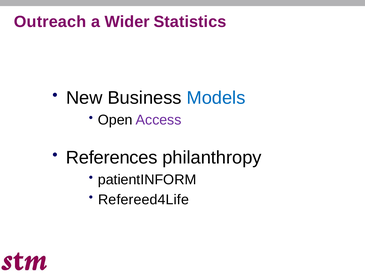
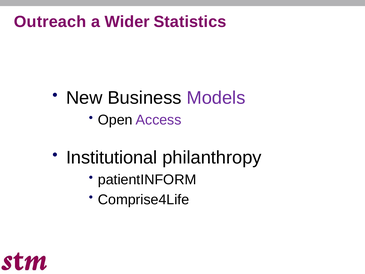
Models colour: blue -> purple (216, 98)
References: References -> Institutional (112, 157)
Refereed4Life: Refereed4Life -> Comprise4Life (144, 199)
